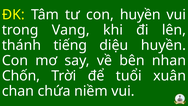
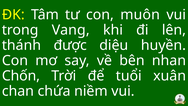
con huyền: huyền -> muôn (140, 15)
tiếng: tiếng -> được (70, 45)
